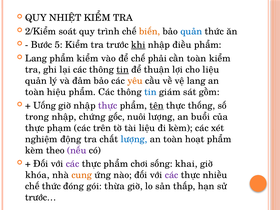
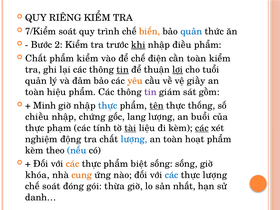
NHIỆT: NHIỆT -> RIÊNG (65, 18)
2/Kiểm: 2/Kiểm -> 7/Kiểm (41, 31)
5: 5 -> 2 (59, 45)
Lang: Lang -> Chất (36, 58)
phải: phải -> điện (157, 58)
lợi underline: none -> present (178, 70)
cho liệu: liệu -> tuổi (211, 70)
vệ lang: lang -> giầy (196, 81)
tin colour: blue -> purple (150, 92)
Uống: Uống -> Minh (45, 106)
thực colour: purple -> blue (108, 106)
trong: trong -> chiều (37, 117)
nuôi: nuôi -> lang (137, 117)
trên: trên -> tính (102, 128)
tài underline: none -> present (130, 128)
các underline: none -> present (202, 128)
nếu colour: purple -> blue (77, 150)
các colour: purple -> orange (73, 164)
chơi: chơi -> biệt (139, 164)
sống khai: khai -> sống (186, 164)
các colour: purple -> blue (172, 175)
thực nhiều: nhiều -> lượng (215, 175)
chế thức: thức -> soát (51, 186)
thấp: thấp -> nhất (184, 186)
trước…: trước… -> danh… (41, 198)
